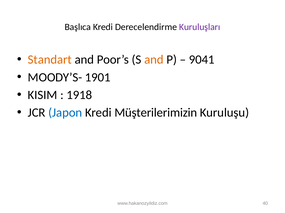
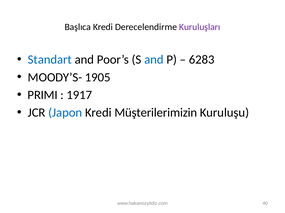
Standart colour: orange -> blue (50, 60)
and colour: orange -> blue (154, 60)
9041: 9041 -> 6283 (202, 60)
1901: 1901 -> 1905 (98, 78)
KISIM: KISIM -> PRIMI (43, 95)
1918: 1918 -> 1917 (79, 95)
